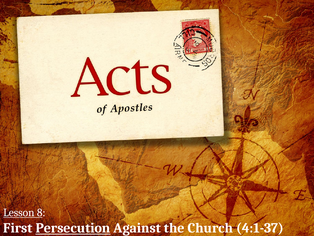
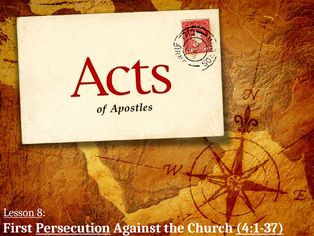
4:1-37 underline: none -> present (260, 228)
